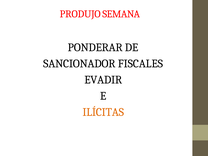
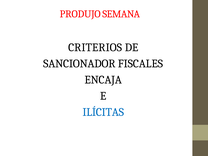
PONDERAR: PONDERAR -> CRITERIOS (95, 47)
EVADIR: EVADIR -> ENCAJA (103, 80)
ILÍCITAS colour: orange -> blue (103, 112)
